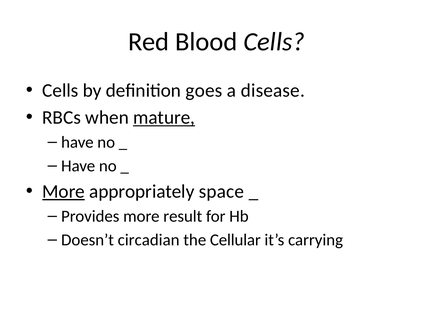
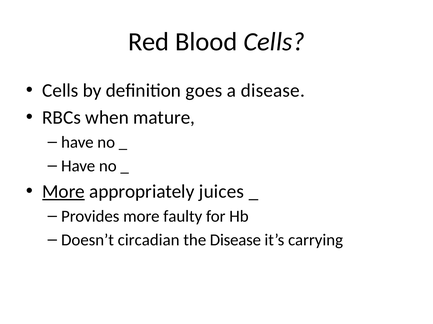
mature underline: present -> none (164, 118)
space: space -> juices (222, 192)
result: result -> faulty (183, 217)
the Cellular: Cellular -> Disease (235, 240)
